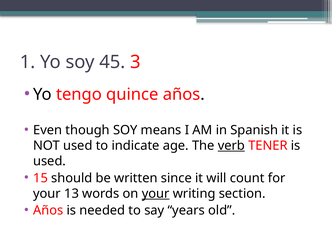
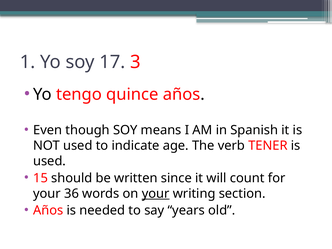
45: 45 -> 17 (112, 62)
verb underline: present -> none (231, 146)
13: 13 -> 36 (72, 194)
